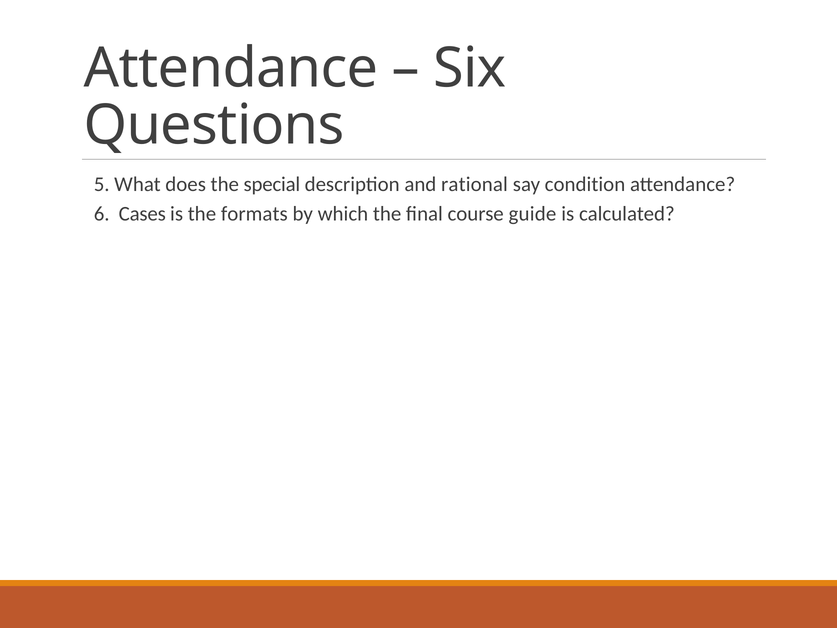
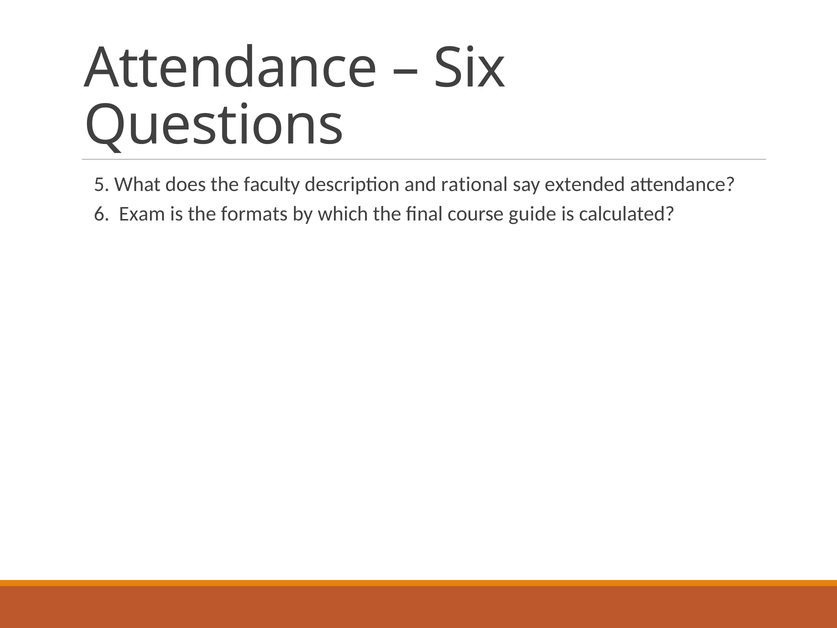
special: special -> faculty (272, 184)
condition: condition -> extended (585, 184)
Cases: Cases -> Exam (142, 214)
